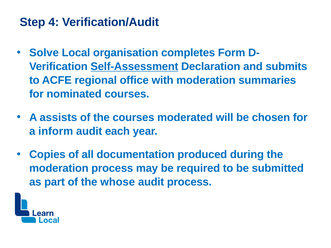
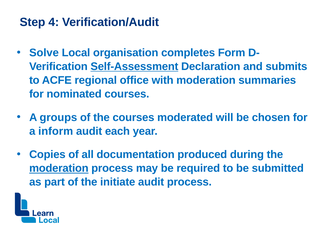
assists: assists -> groups (58, 118)
moderation underline: none -> present (59, 168)
whose: whose -> initiate (118, 182)
